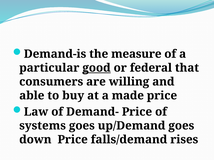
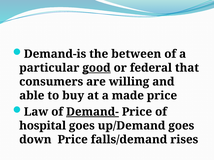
measure: measure -> between (136, 54)
Demand- underline: none -> present (92, 112)
systems: systems -> hospital (43, 126)
